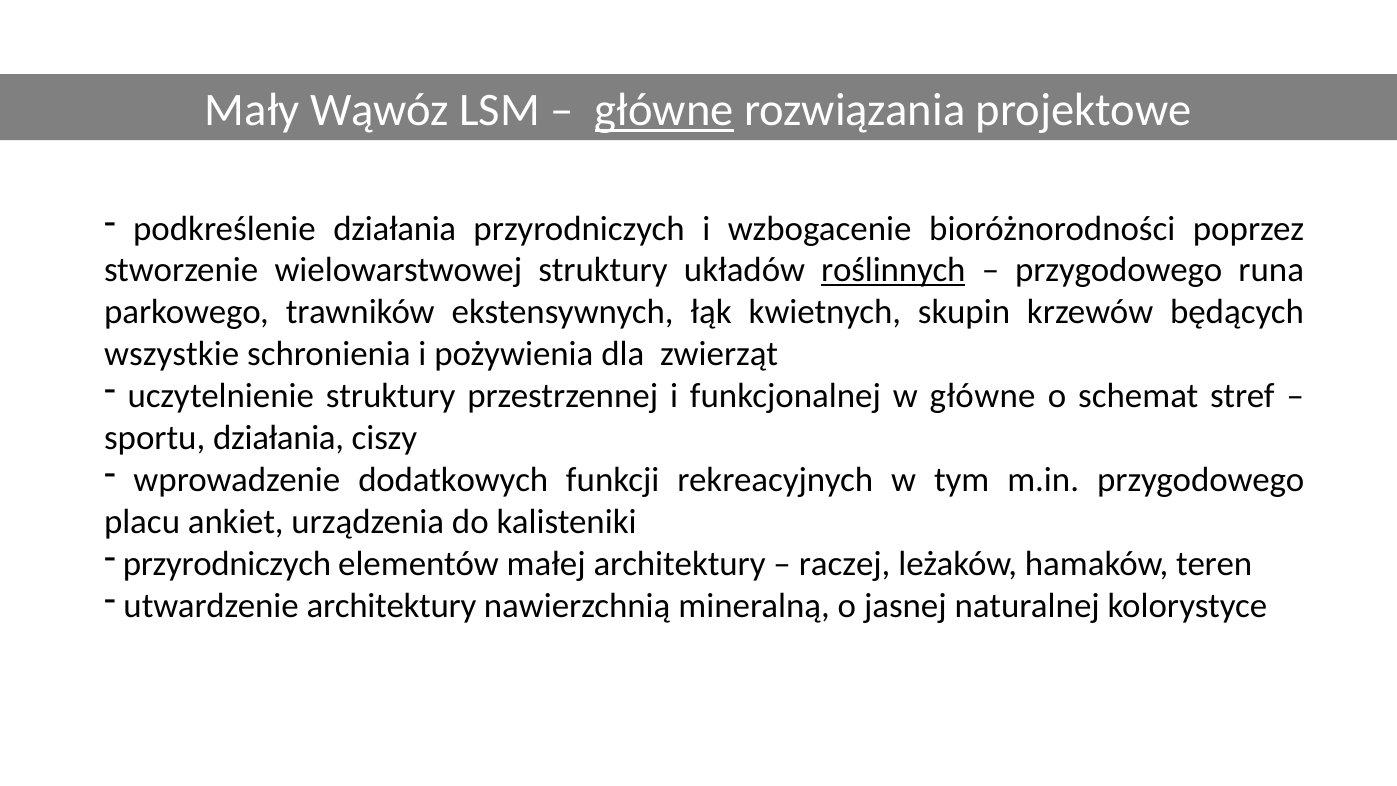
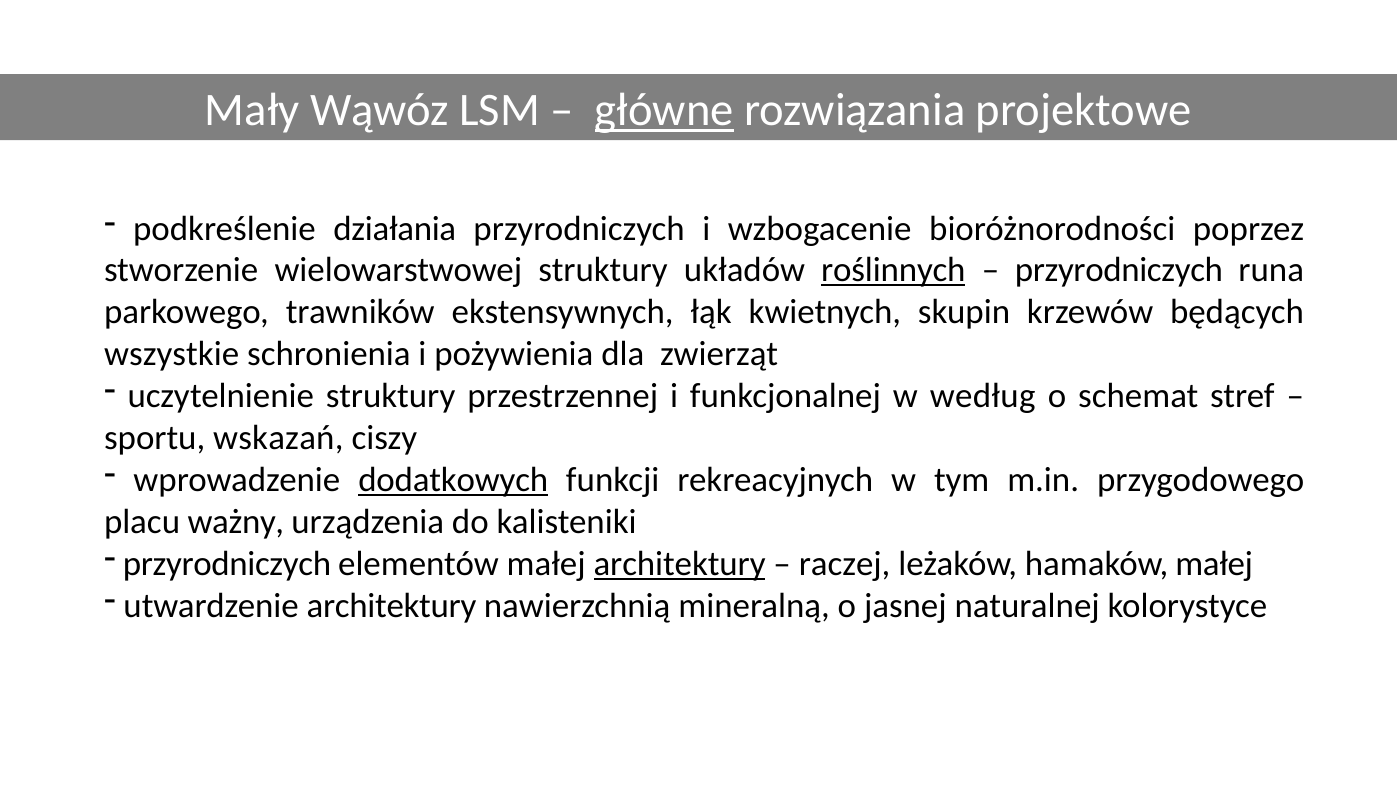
przygodowego: przygodowego -> przyrodniczych (1119, 270)
w główne: główne -> według (983, 396)
sportu działania: działania -> wskazań (278, 438)
dodatkowych underline: none -> present (453, 480)
ankiet: ankiet -> ważny (236, 522)
architektury underline: none -> present (680, 564)
hamaków teren: teren -> małej (1214, 564)
